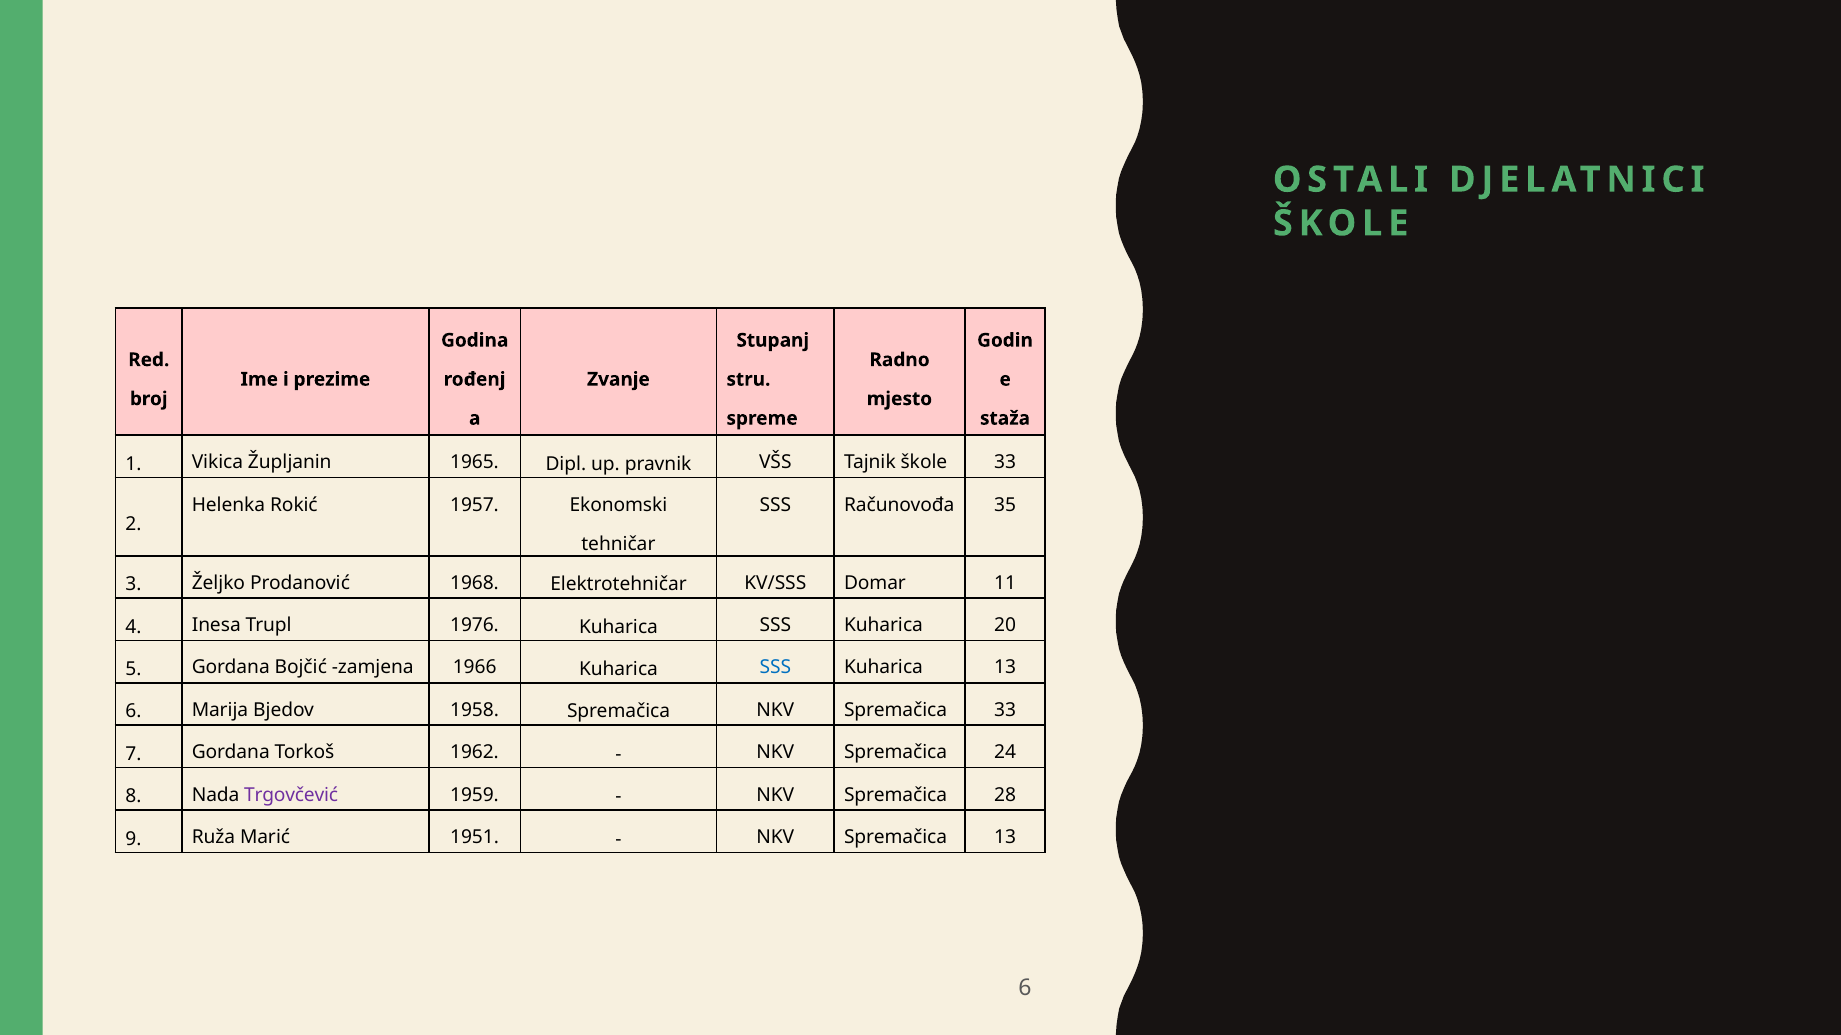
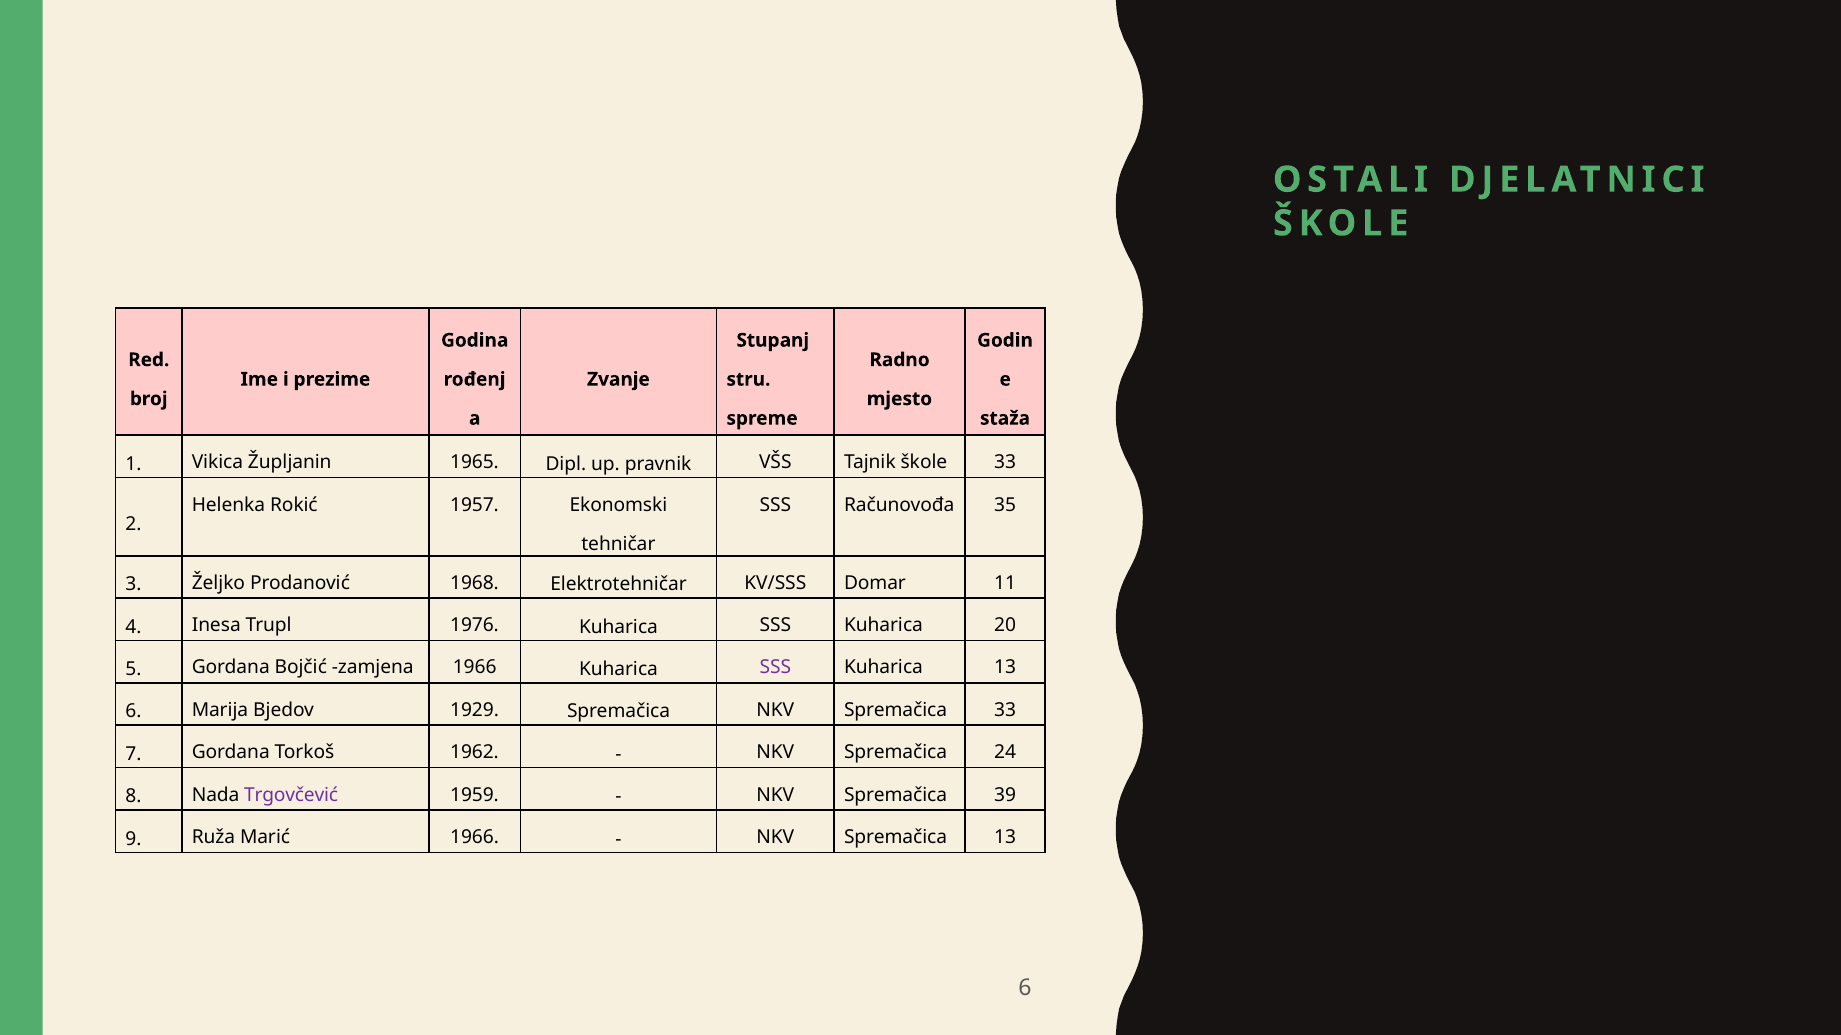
SSS colour: blue -> purple (775, 668)
1958: 1958 -> 1929 (475, 710)
28: 28 -> 39 (1005, 795)
Marić 1951: 1951 -> 1966 (475, 838)
